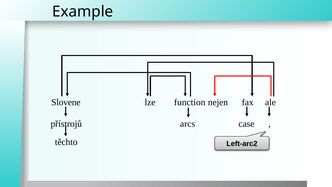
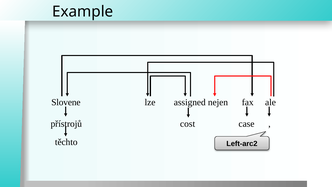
function: function -> assigned (190, 102)
arcs: arcs -> cost (188, 124)
